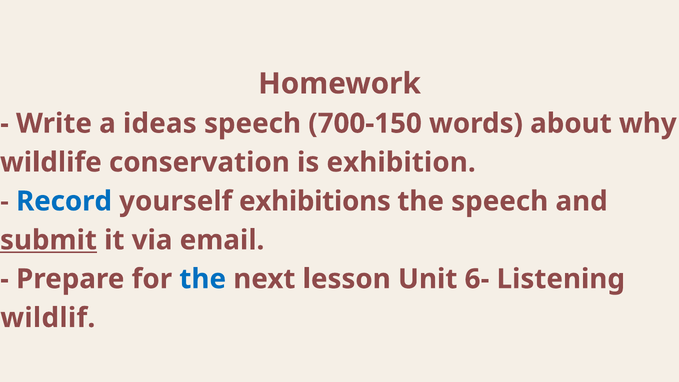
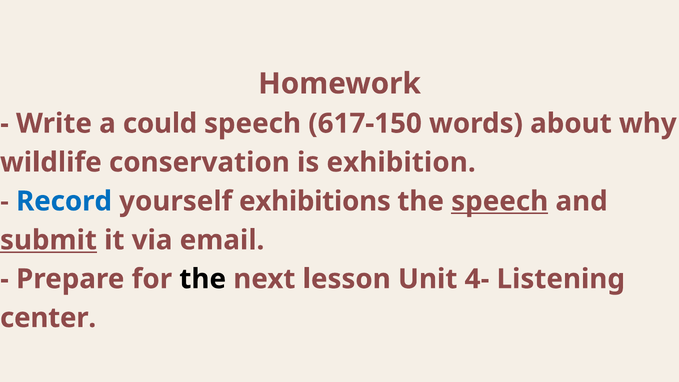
ideas: ideas -> could (160, 123)
700-150: 700-150 -> 617-150 (365, 123)
speech underline: none -> present (500, 201)
the colour: blue -> black (203, 279)
6-: 6- -> 4- (477, 279)
wildlif: wildlif -> center (48, 318)
